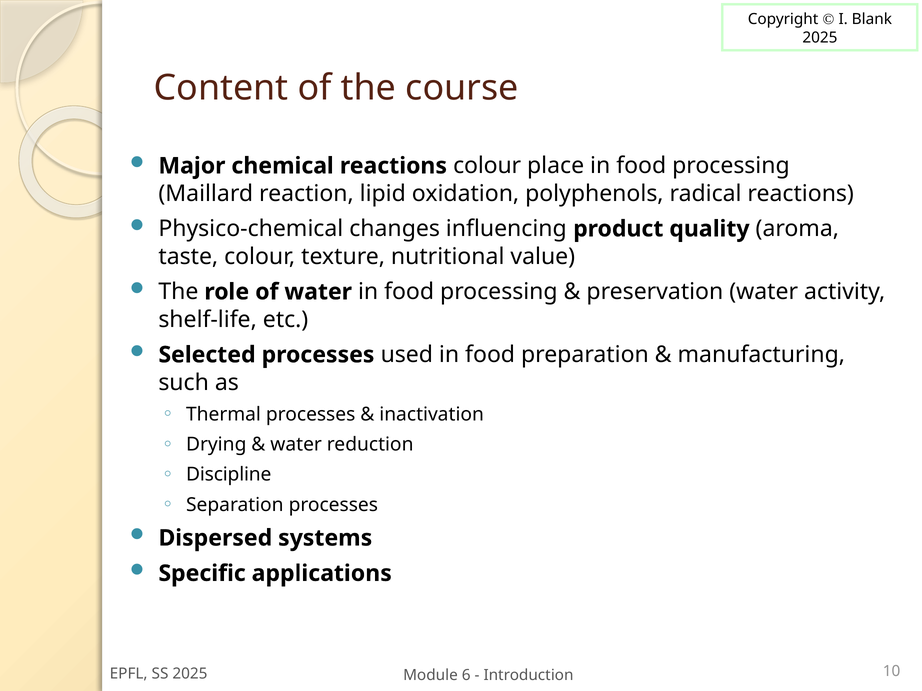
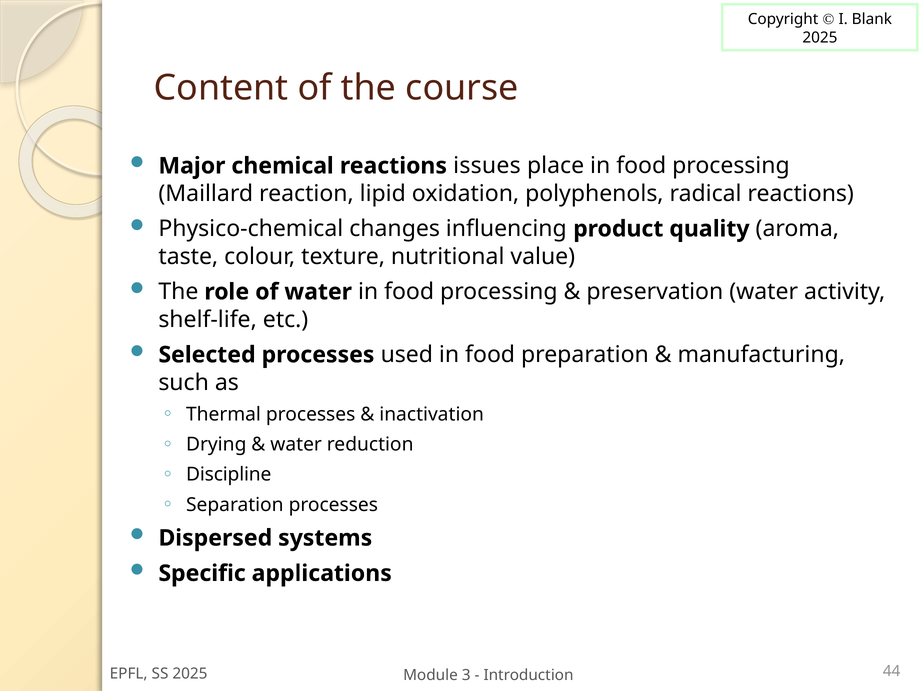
reactions colour: colour -> issues (487, 166)
10: 10 -> 44 (892, 672)
6: 6 -> 3 (466, 676)
